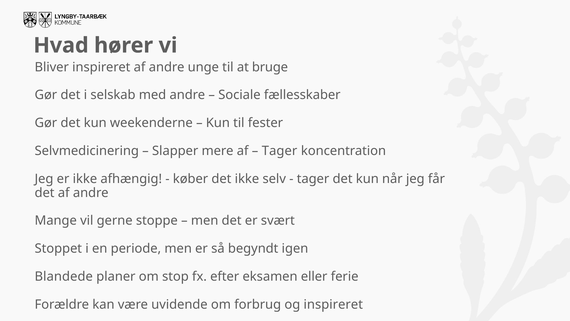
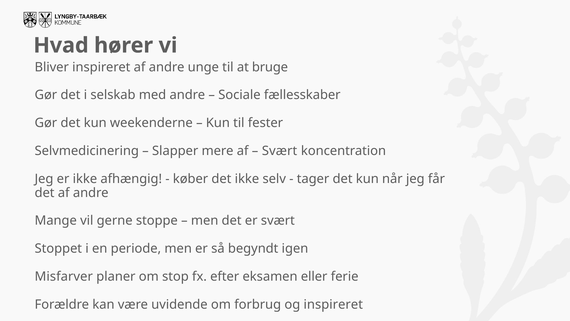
Tager: Tager -> Svært (280, 151)
Blandede: Blandede -> Misfarver (64, 276)
